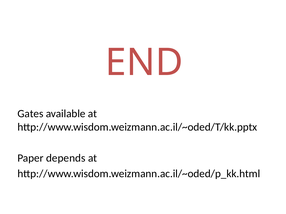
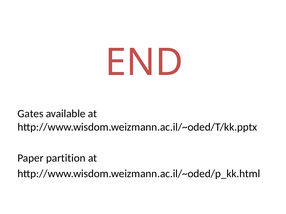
depends: depends -> partition (66, 158)
